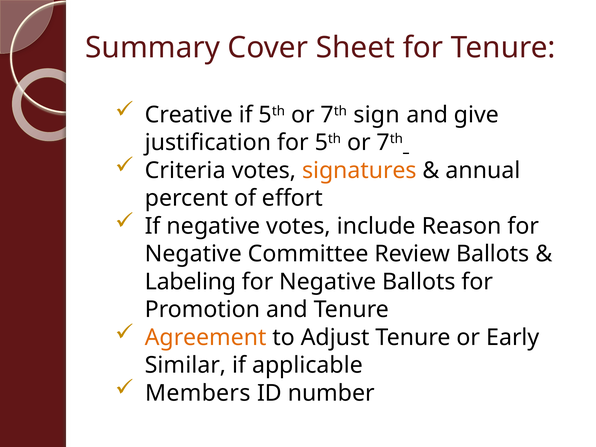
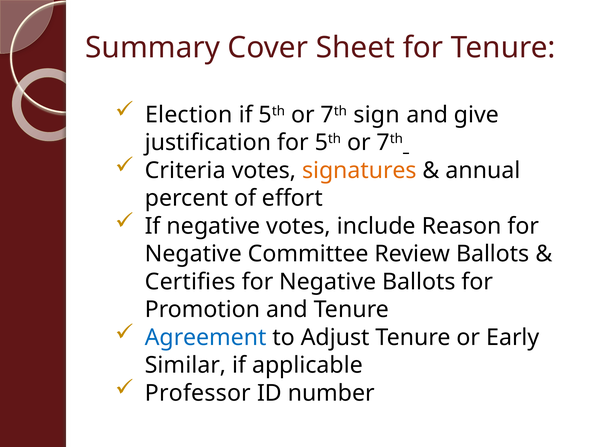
Creative: Creative -> Election (189, 115)
Labeling: Labeling -> Certifies (190, 282)
Agreement colour: orange -> blue (206, 337)
Members: Members -> Professor (198, 393)
